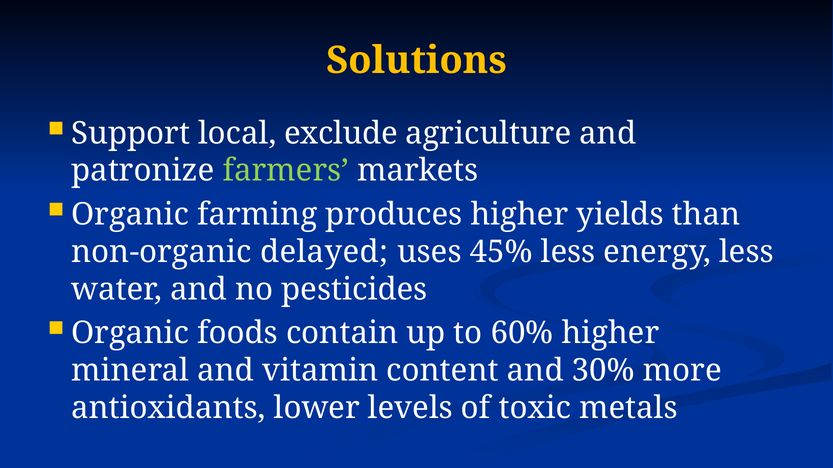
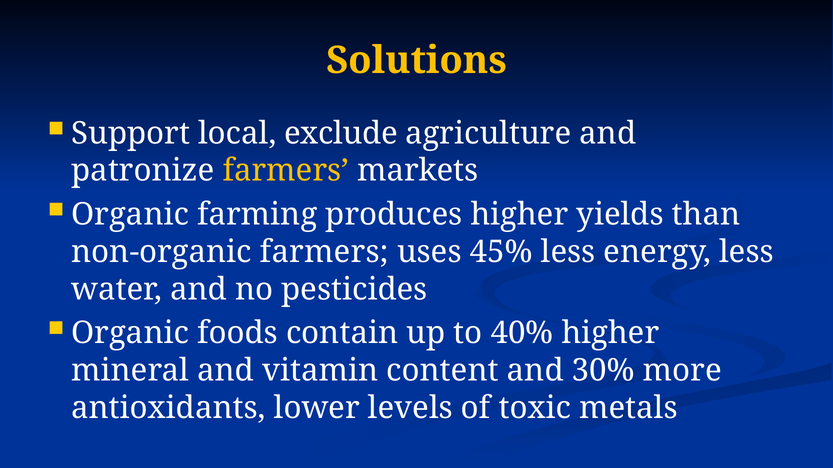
farmers colour: light green -> yellow (286, 171)
non-organic delayed: delayed -> farmers (324, 252)
60%: 60% -> 40% (522, 333)
